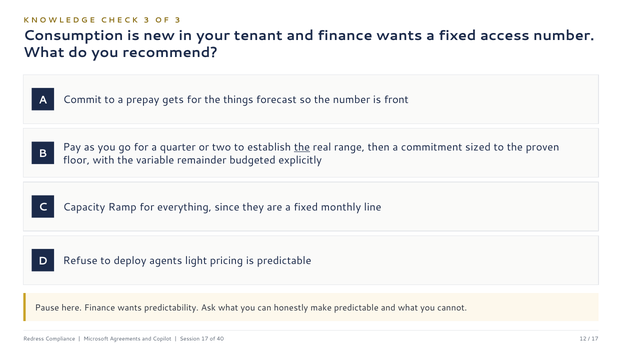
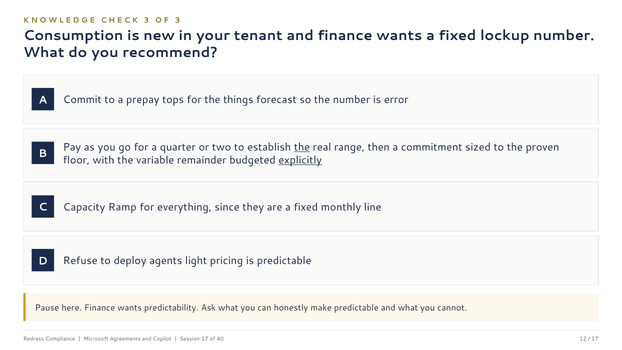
access: access -> lockup (505, 36)
gets: gets -> tops (173, 100)
front: front -> error (396, 100)
explicitly underline: none -> present (300, 160)
